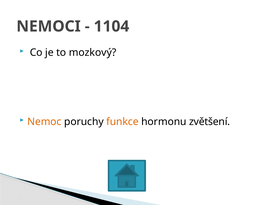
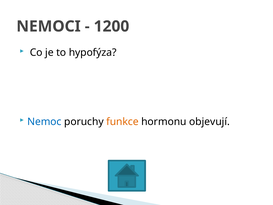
1104: 1104 -> 1200 (111, 26)
mozkový: mozkový -> hypofýza (93, 52)
Nemoc colour: orange -> blue (44, 121)
zvětšení: zvětšení -> objevují (209, 121)
